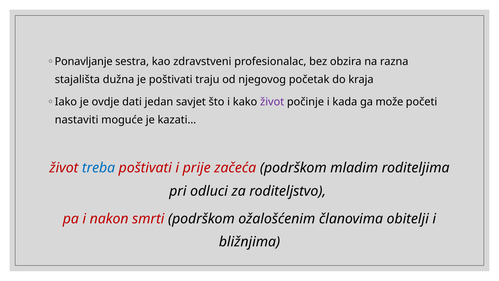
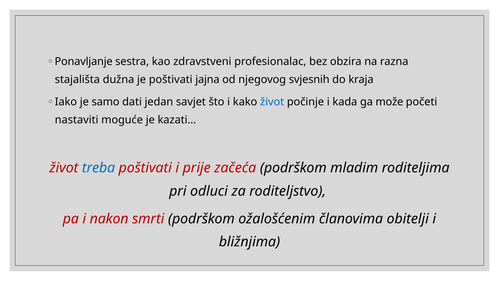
traju: traju -> jajna (207, 79)
početak: početak -> svjesnih (309, 79)
ovdje: ovdje -> samo (106, 102)
život colour: purple -> blue (272, 102)
